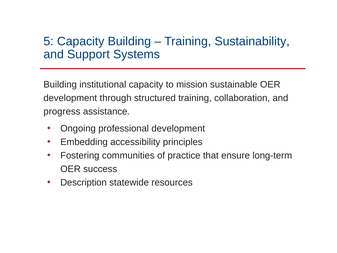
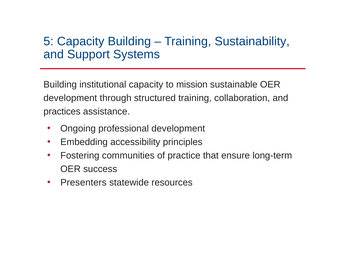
progress: progress -> practices (62, 111)
Description: Description -> Presenters (83, 182)
